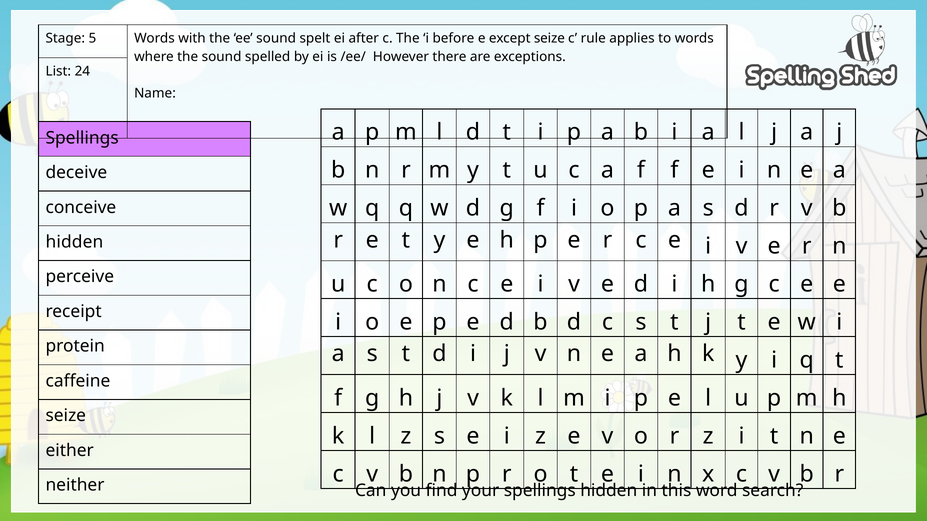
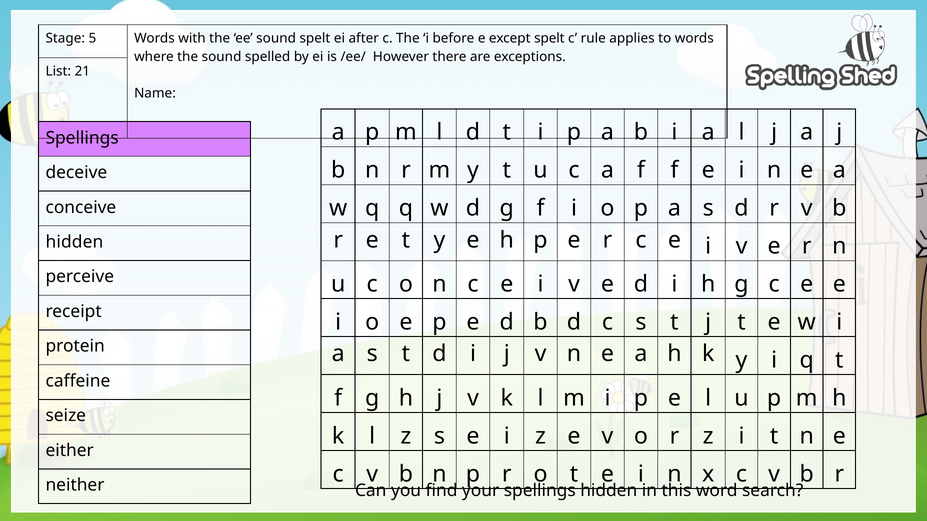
except seize: seize -> spelt (549, 38)
24: 24 -> 21 (82, 71)
